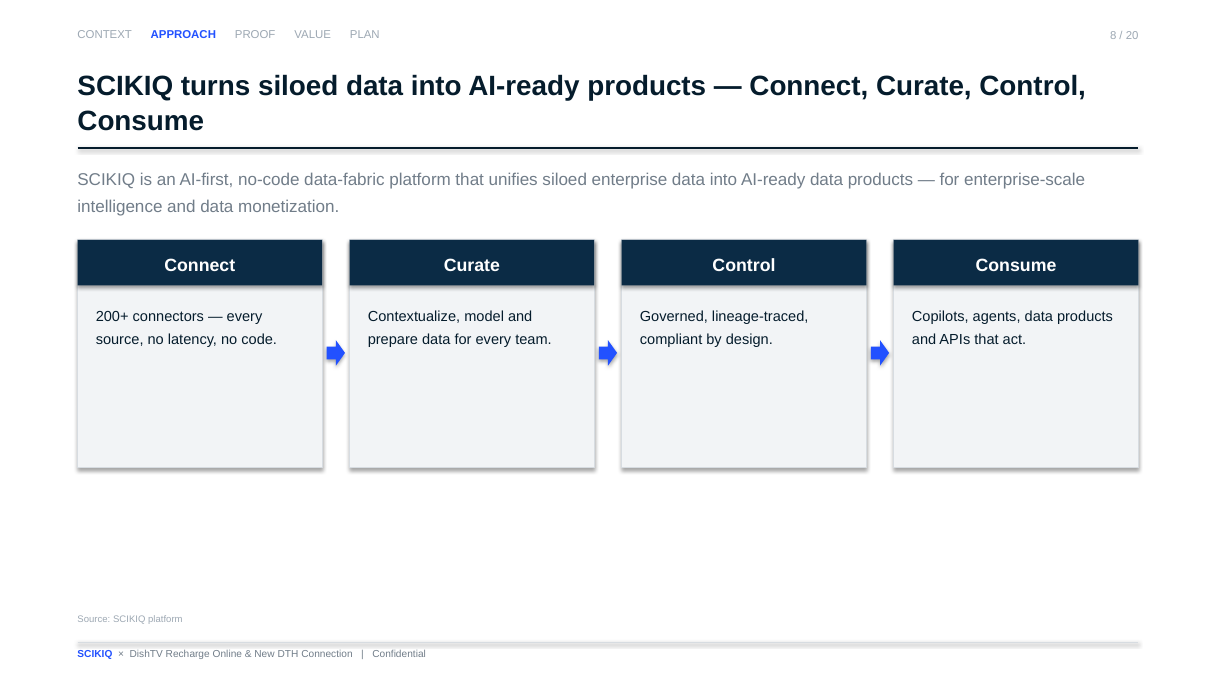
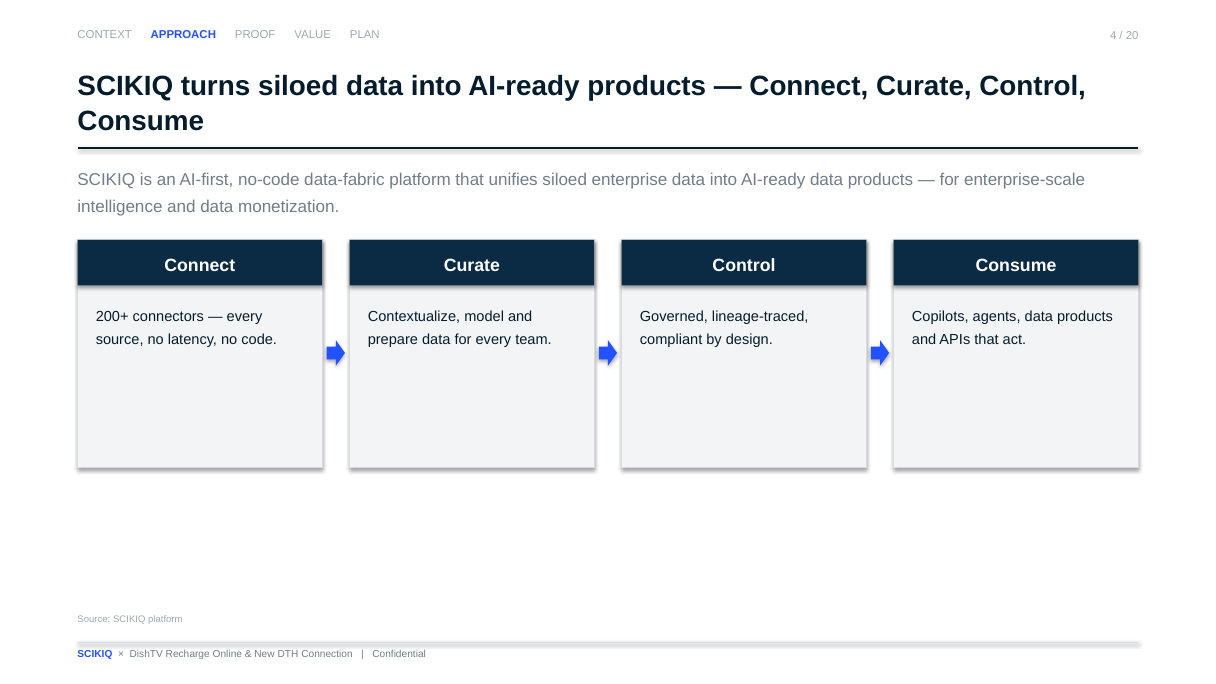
8: 8 -> 4 (1113, 36)
